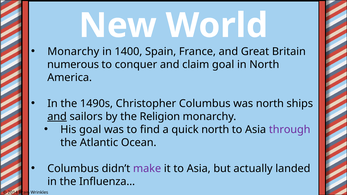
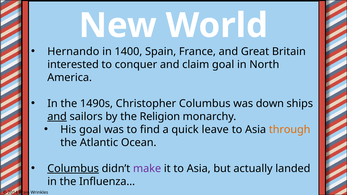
Monarchy: Monarchy -> Hernando (73, 52)
numerous: numerous -> interested (73, 65)
was north: north -> down (270, 104)
quick north: north -> leave (215, 130)
through colour: purple -> orange (290, 130)
Columbus underline: none -> present (73, 169)
